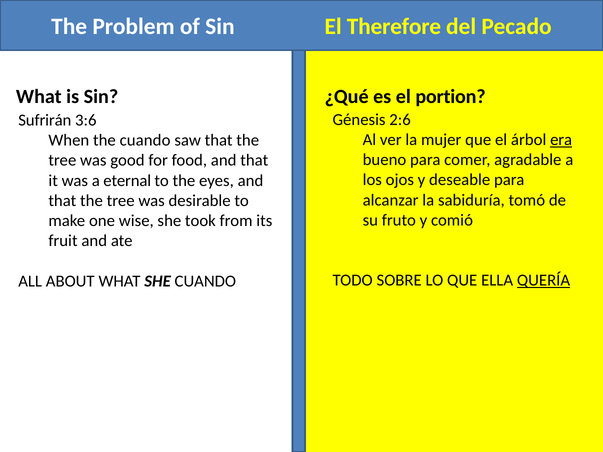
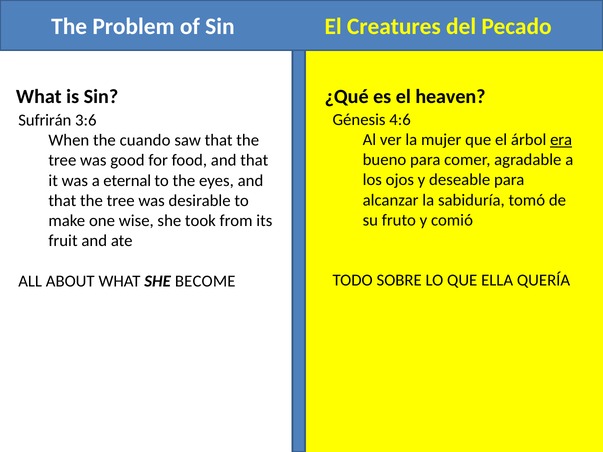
Therefore: Therefore -> Creatures (394, 27)
portion: portion -> heaven (450, 97)
2:6: 2:6 -> 4:6 (400, 120)
QUERÍA underline: present -> none (544, 281)
SHE CUANDO: CUANDO -> BECOME (205, 281)
